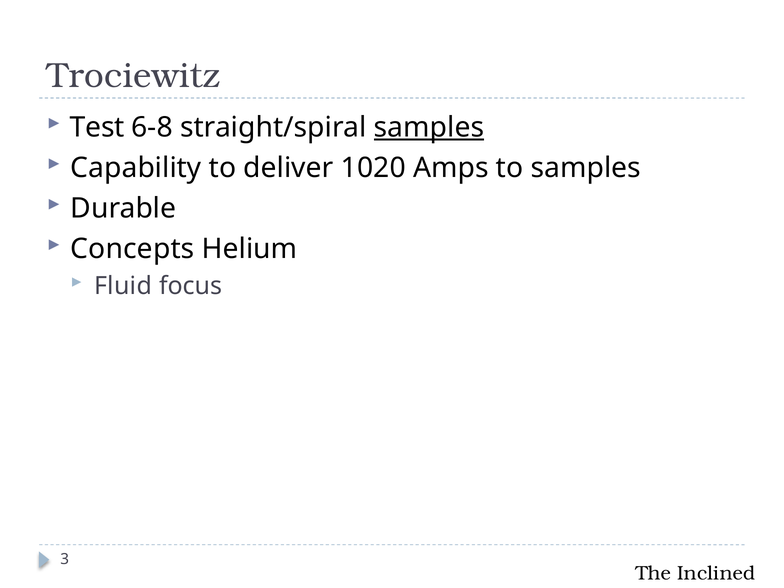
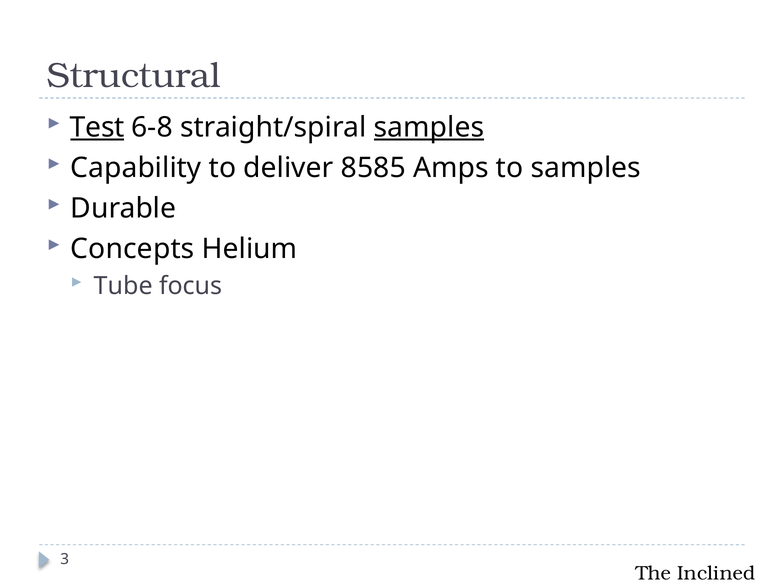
Trociewitz: Trociewitz -> Structural (134, 76)
Test underline: none -> present (97, 127)
1020: 1020 -> 8585 (373, 168)
Fluid: Fluid -> Tube (123, 286)
